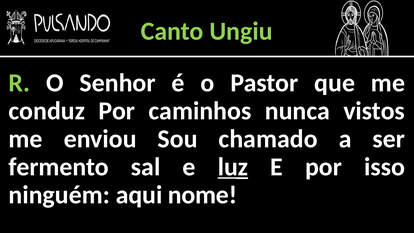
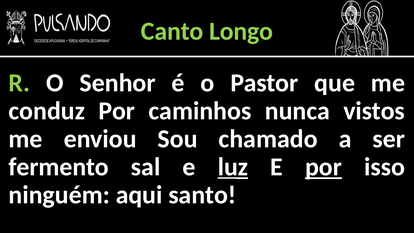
Ungiu: Ungiu -> Longo (241, 31)
por underline: none -> present (323, 167)
nome: nome -> santo (202, 195)
